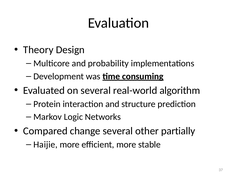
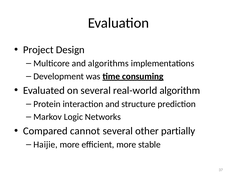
Theory: Theory -> Project (38, 50)
probability: probability -> algorithms (108, 63)
change: change -> cannot (85, 131)
